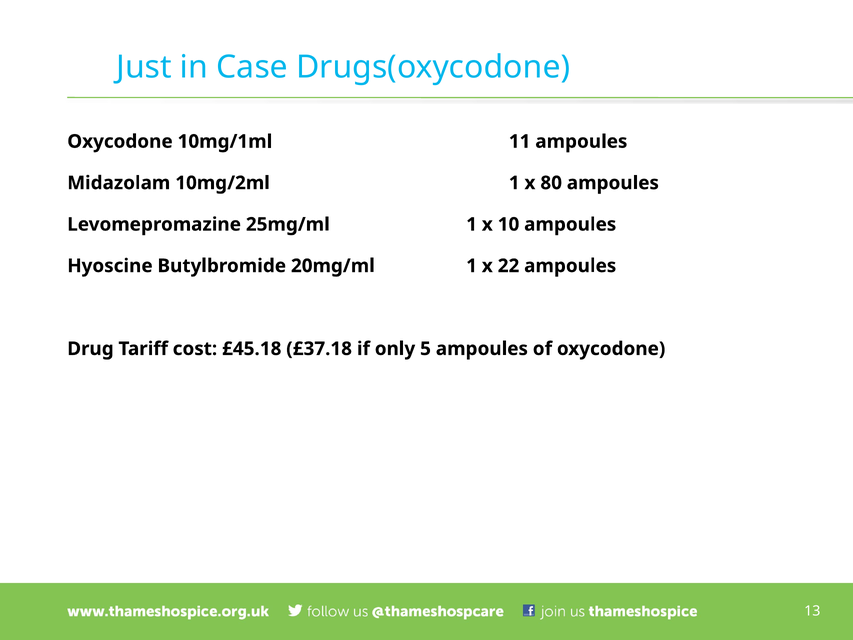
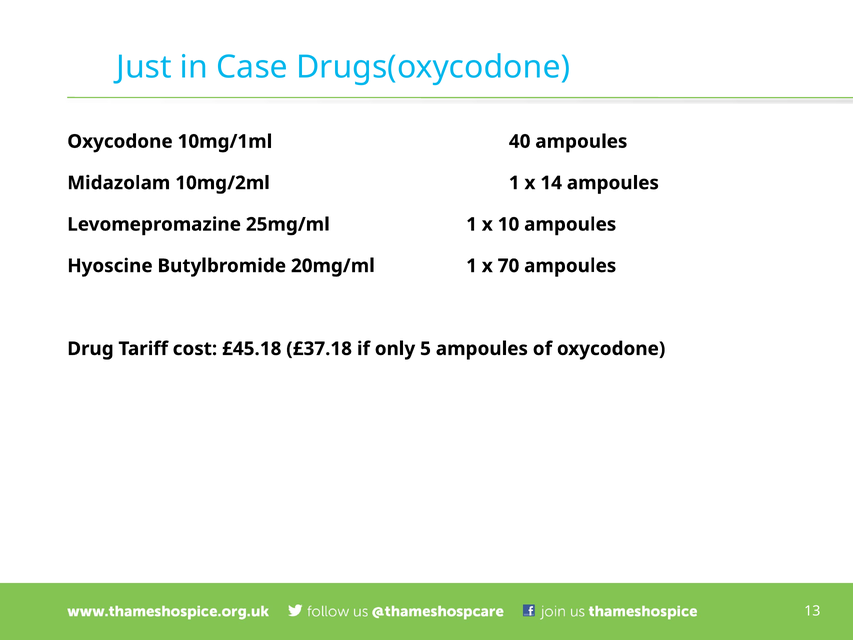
11: 11 -> 40 (520, 141)
80: 80 -> 14 (551, 183)
22: 22 -> 70 (509, 266)
